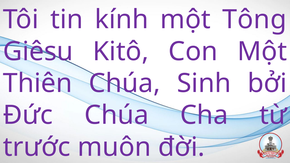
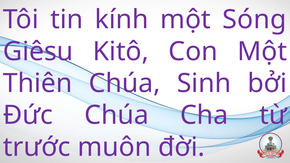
Tông: Tông -> Sóng (254, 20)
